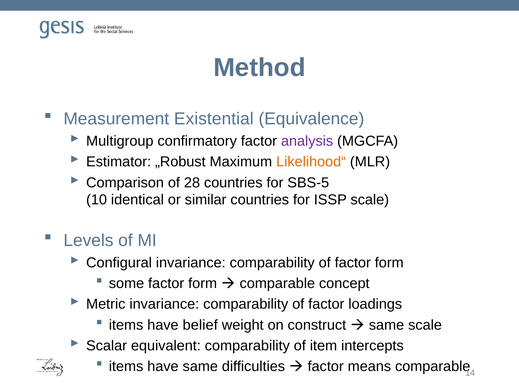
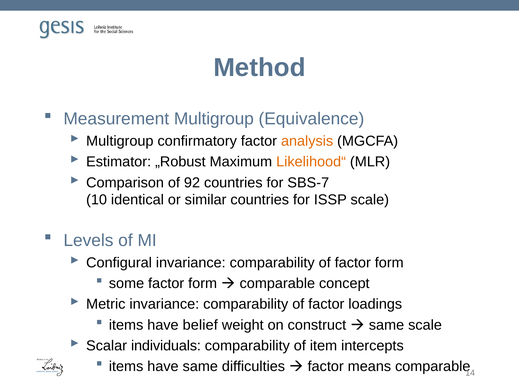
Measurement Existential: Existential -> Multigroup (214, 119)
analysis colour: purple -> orange (307, 141)
28: 28 -> 92 (192, 183)
SBS-5: SBS-5 -> SBS-7 (308, 183)
equivalent: equivalent -> individuals (166, 346)
